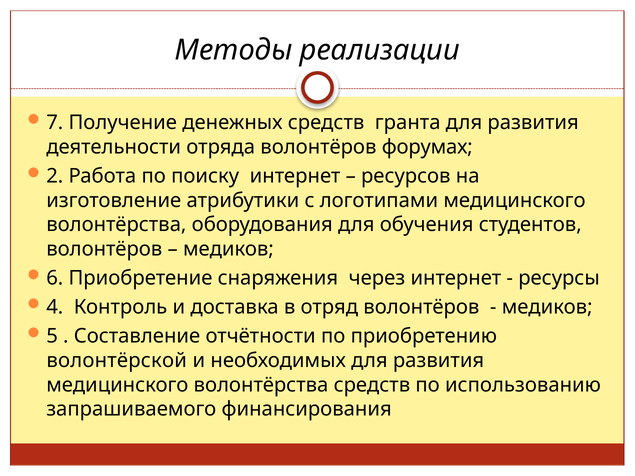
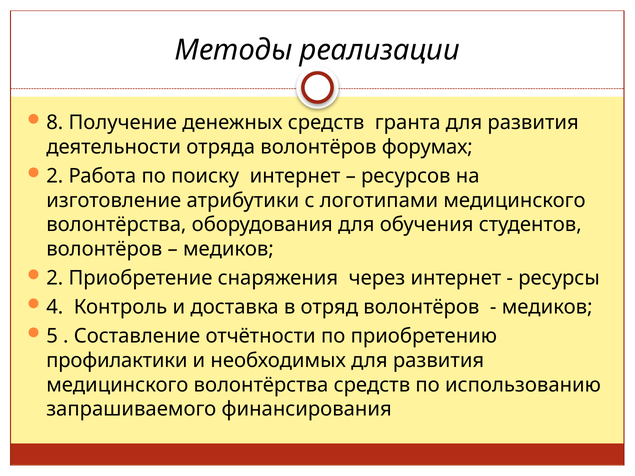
7: 7 -> 8 (55, 123)
6: 6 -> 2 (55, 278)
волонтёрской: волонтёрской -> профилактики (117, 361)
